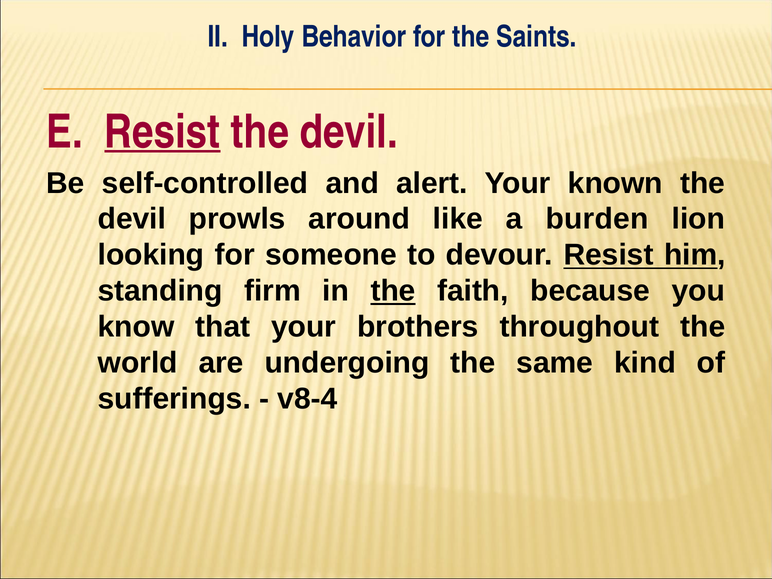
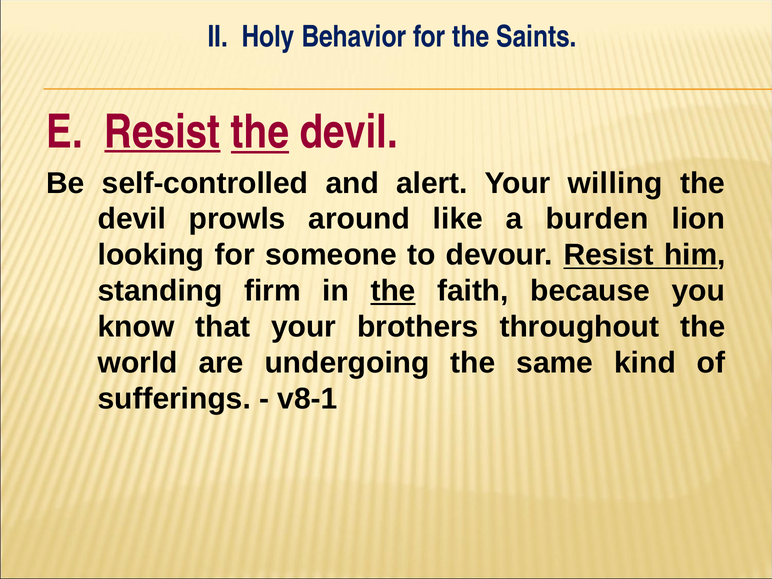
the underline: none -> present (260, 132)
known: known -> willing (615, 183)
v8-4: v8-4 -> v8-1 (307, 399)
